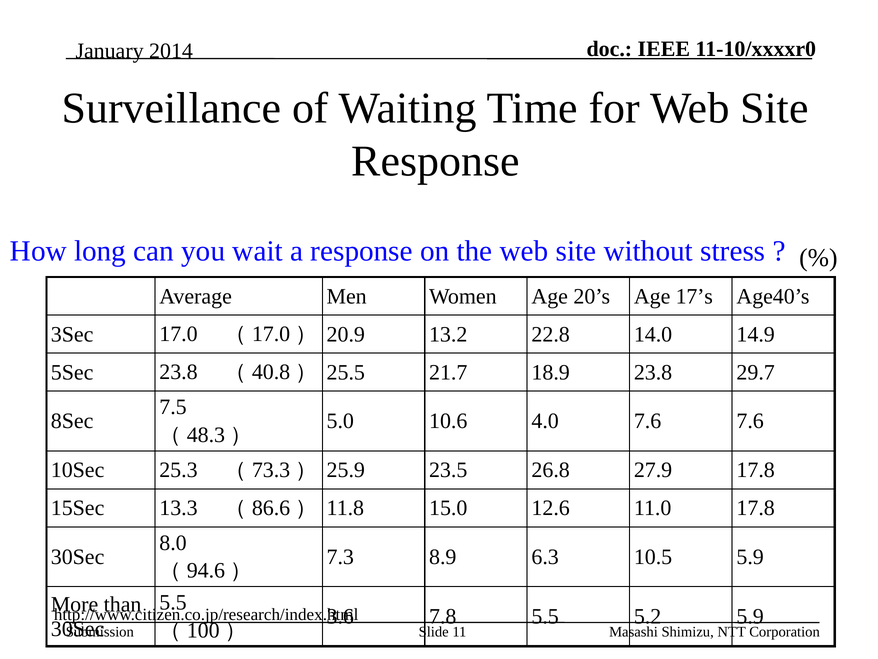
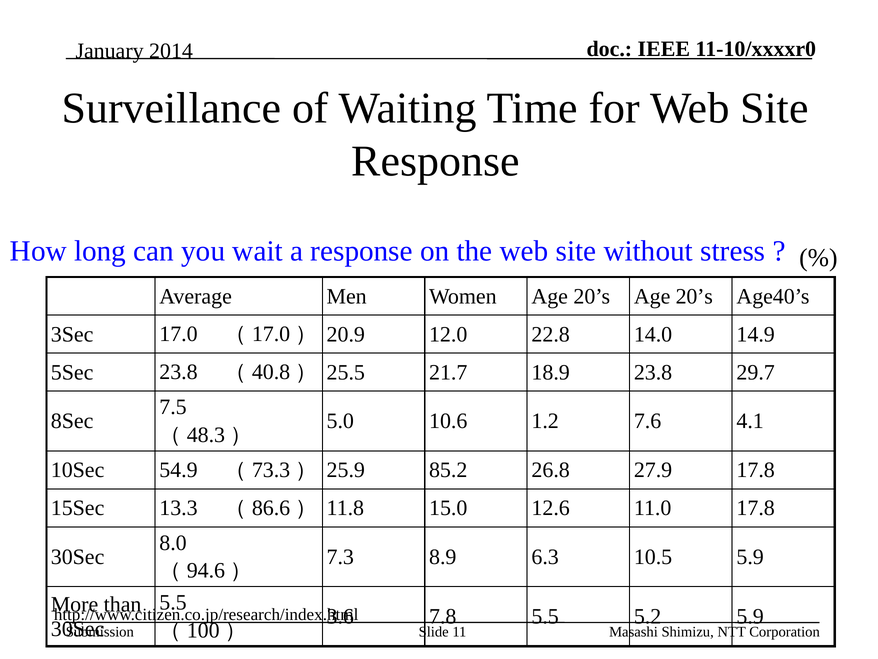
20’s Age 17’s: 17’s -> 20’s (694, 296)
13.2: 13.2 -> 12.0 (448, 334)
4.0: 4.0 -> 1.2 (545, 421)
7.6 7.6: 7.6 -> 4.1 (750, 421)
25.3: 25.3 -> 54.9 (178, 469)
23.5: 23.5 -> 85.2 (448, 470)
